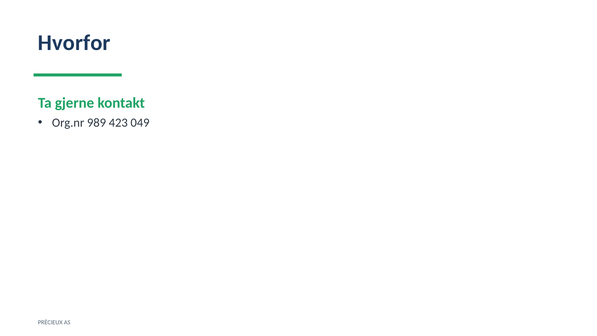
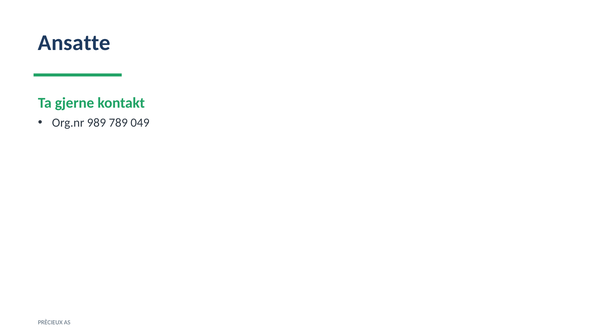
Hvorfor: Hvorfor -> Ansatte (74, 43)
423: 423 -> 789 (118, 123)
